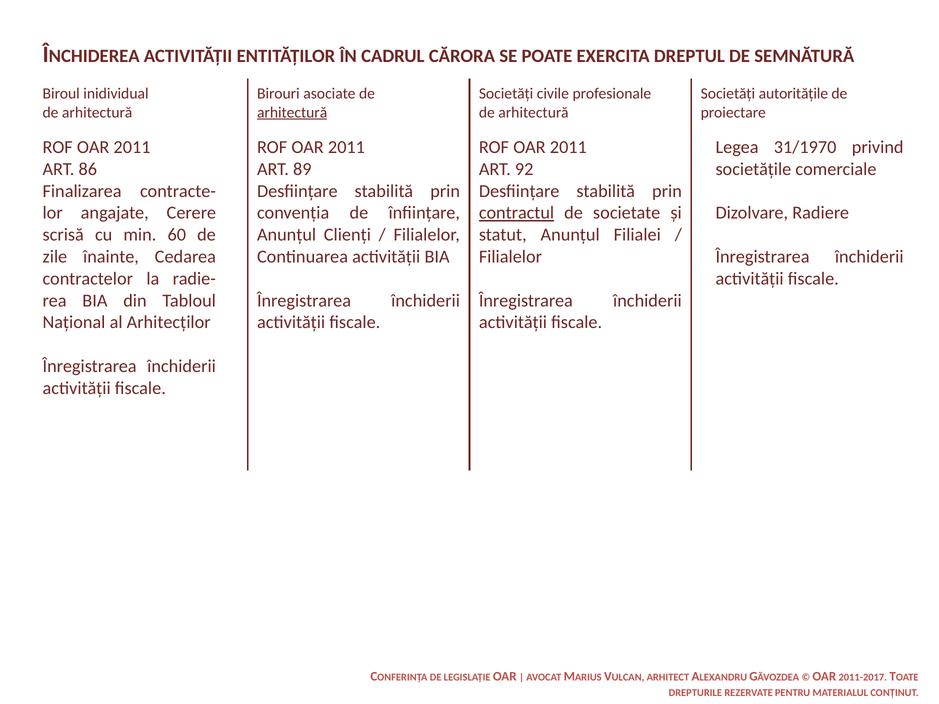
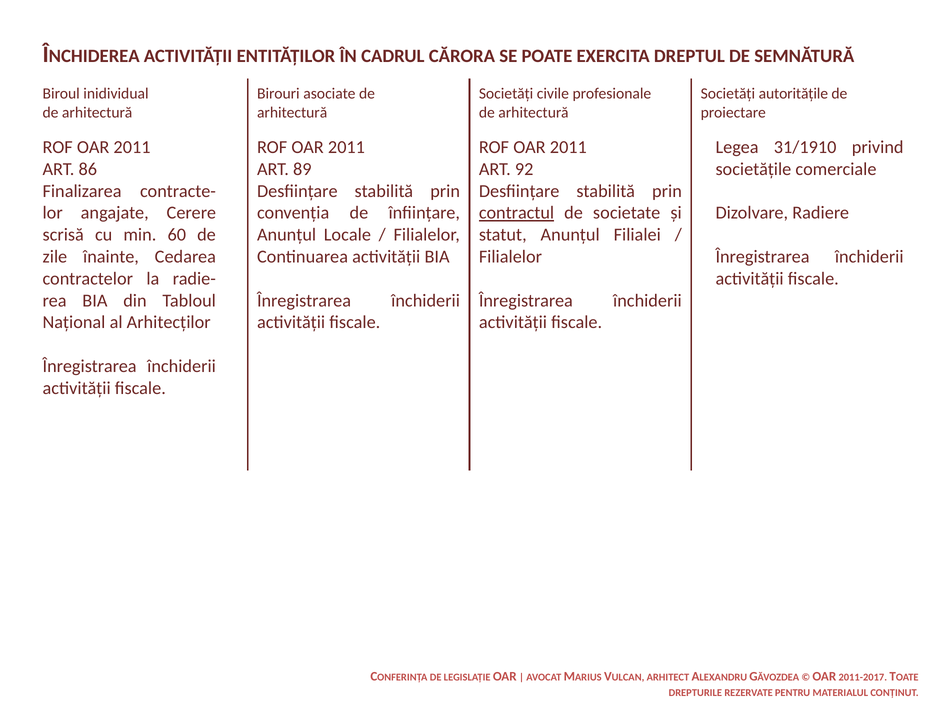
arhitectură underline: present -> none (292, 112)
31/1970: 31/1970 -> 31/1910 (805, 147)
Clienți: Clienți -> Locale (347, 235)
